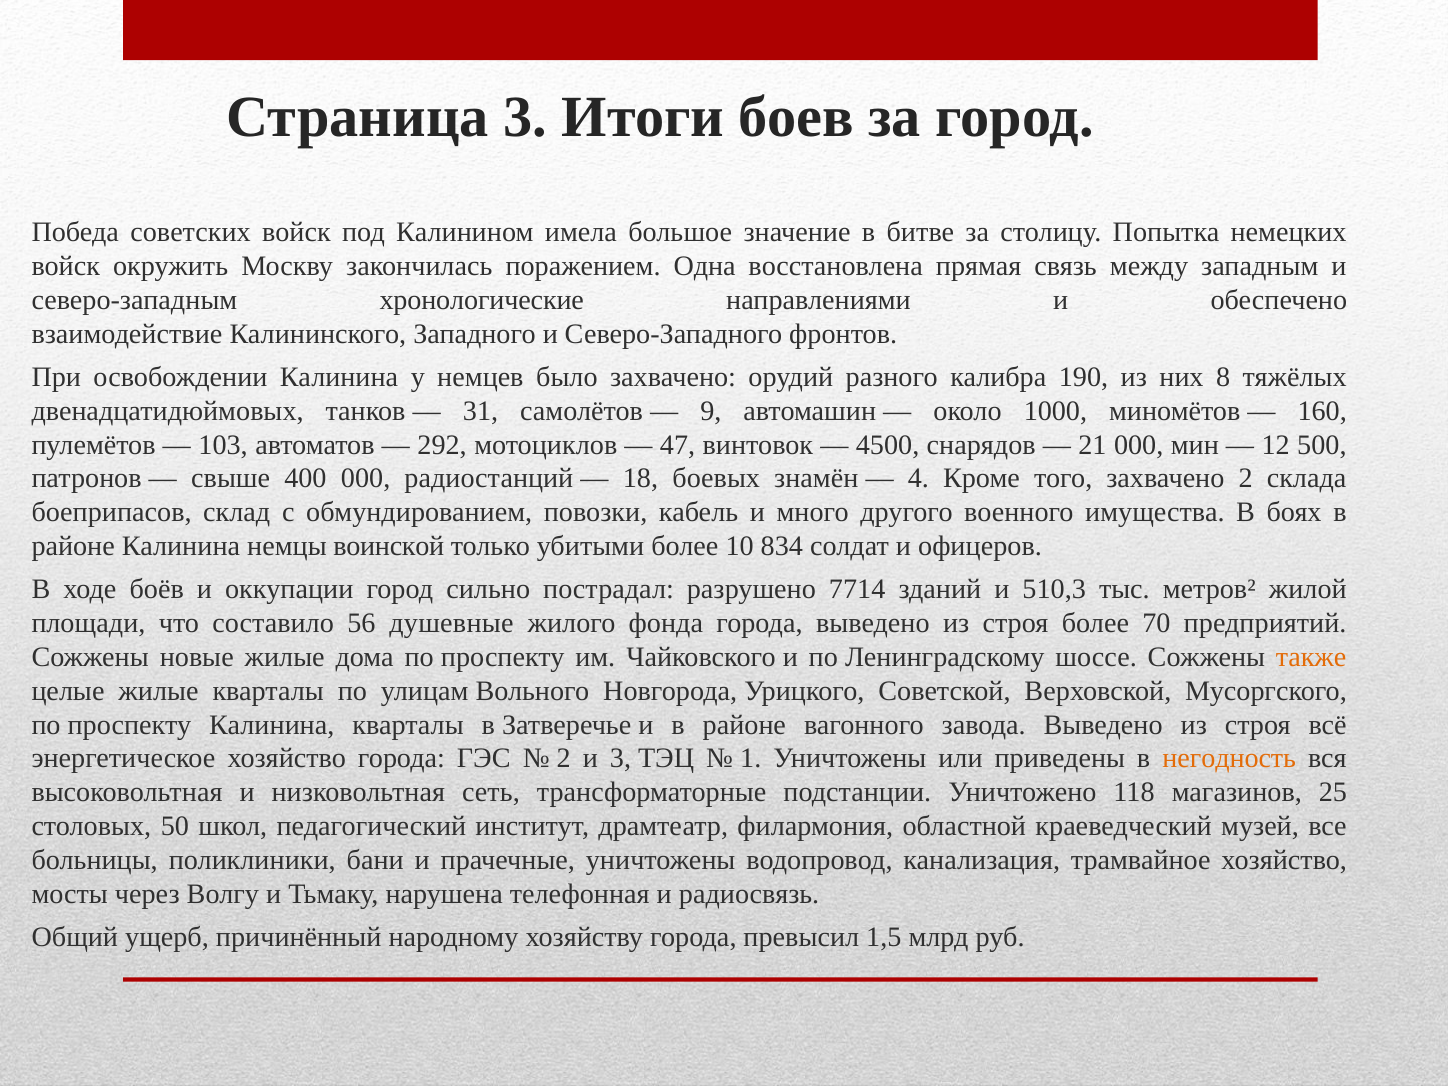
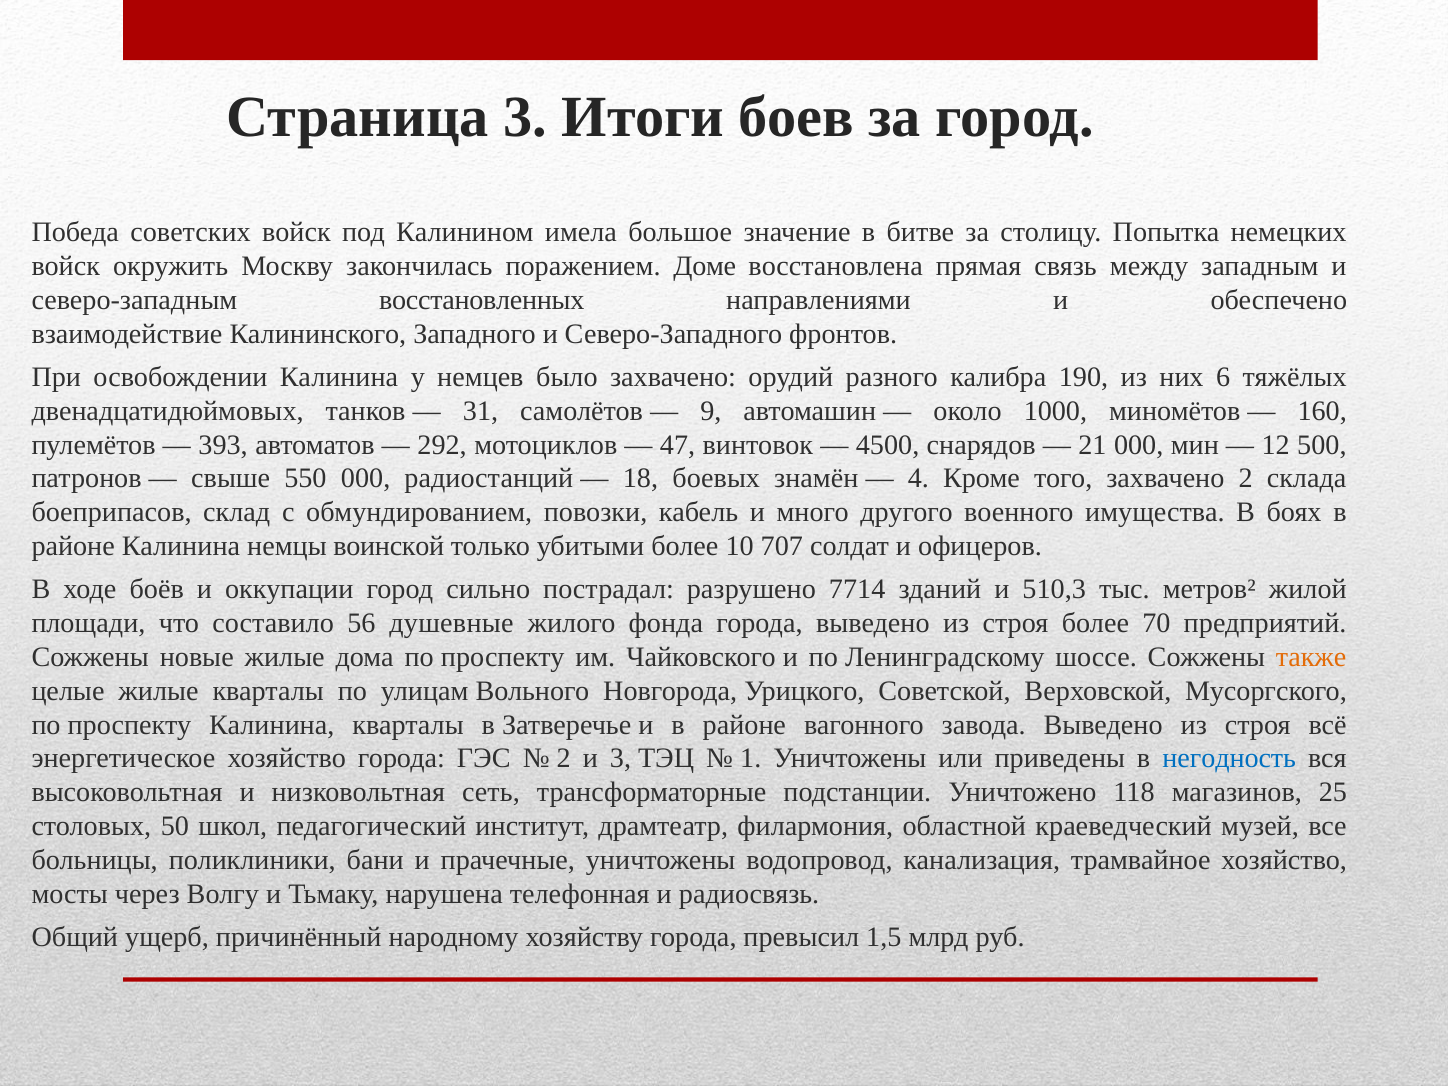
Одна: Одна -> Доме (705, 266)
хронологические: хронологические -> восстановленных (482, 300)
8: 8 -> 6 (1223, 377)
103: 103 -> 393 (223, 445)
400: 400 -> 550 (305, 479)
834: 834 -> 707 (782, 546)
негодность colour: orange -> blue (1229, 759)
